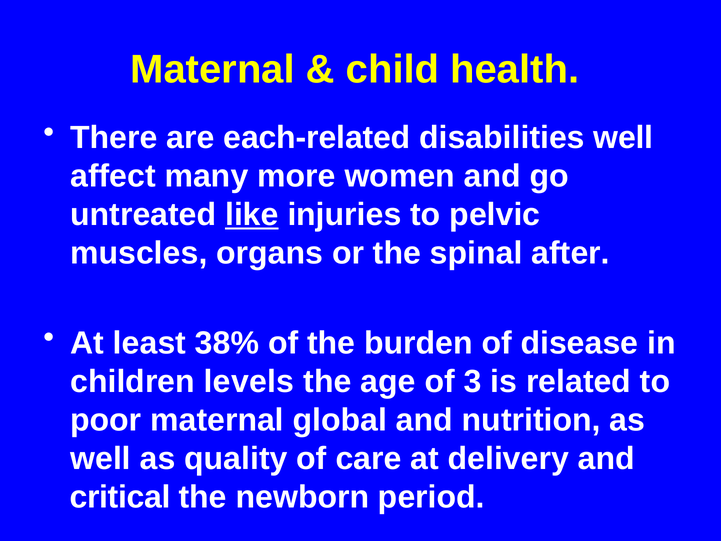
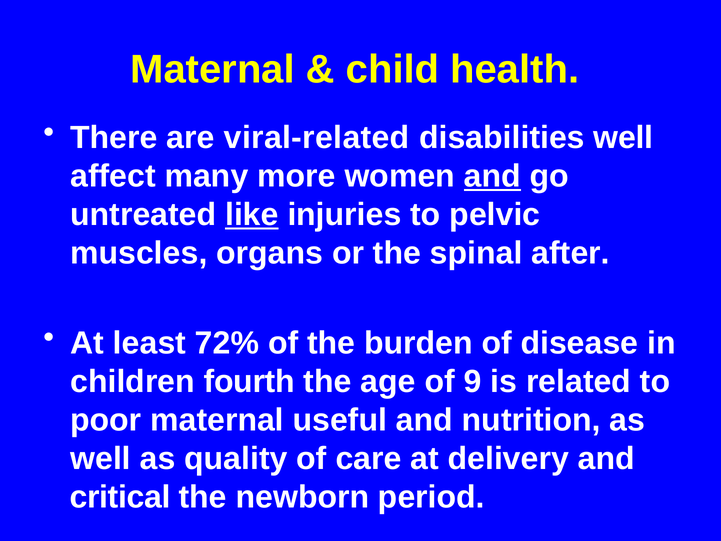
each-related: each-related -> viral-related (317, 138)
and underline: none -> present (492, 176)
38%: 38% -> 72% (227, 343)
levels: levels -> fourth (249, 381)
3: 3 -> 9 (473, 381)
global: global -> useful (340, 420)
